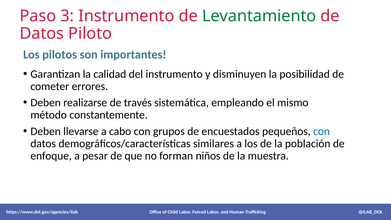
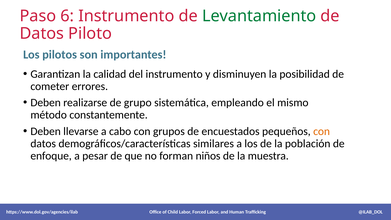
3: 3 -> 6 (67, 16)
través: través -> grupo (138, 103)
con colour: blue -> orange (322, 131)
